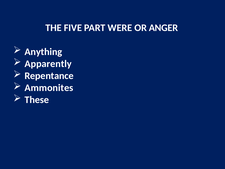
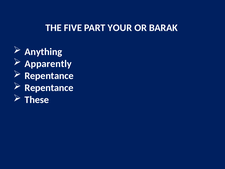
WERE: WERE -> YOUR (120, 28)
ANGER: ANGER -> BARAK (163, 28)
Ammonites: Ammonites -> Repentance (49, 88)
